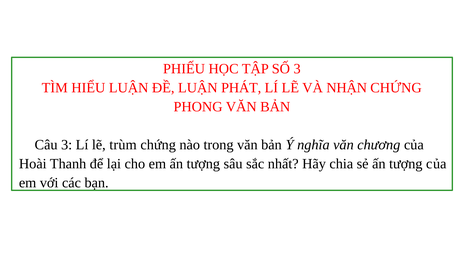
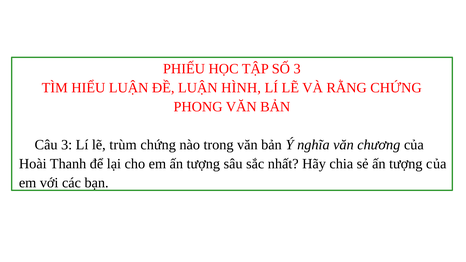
PHÁT: PHÁT -> HÌNH (241, 88)
NHẬN: NHẬN -> RẰNG (347, 88)
